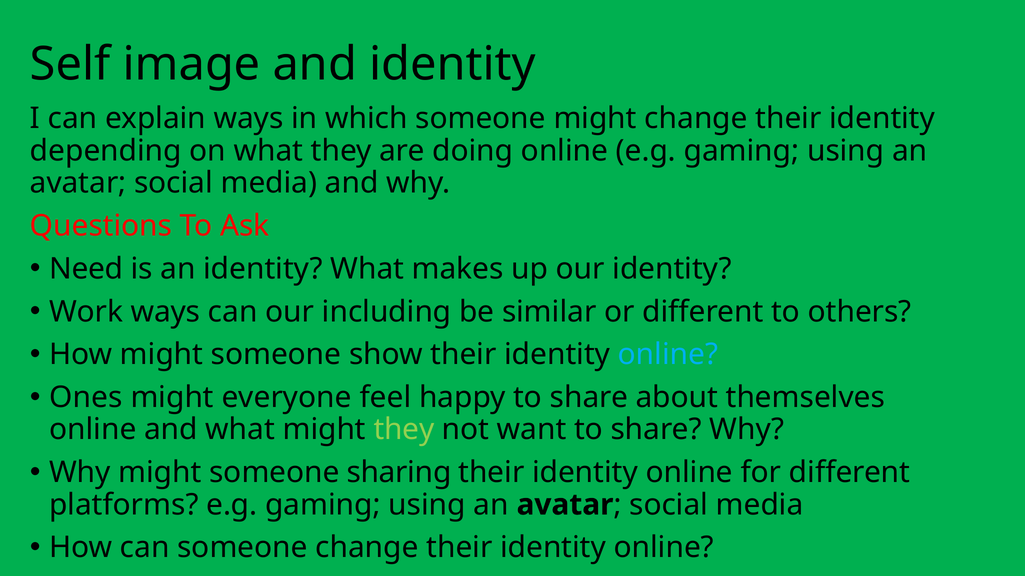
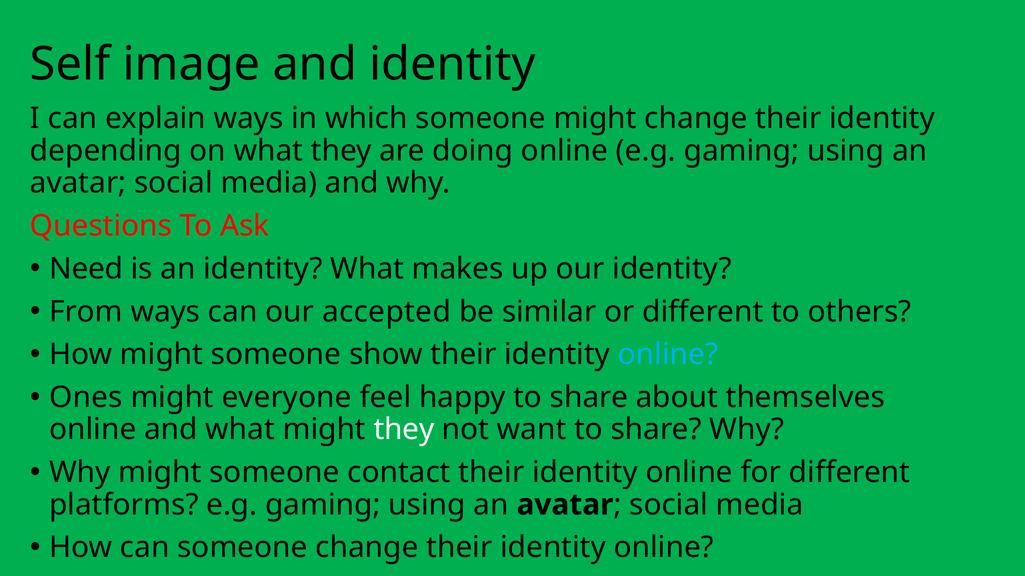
Work: Work -> From (86, 312)
including: including -> accepted (386, 312)
they colour: light green -> white (404, 430)
sharing: sharing -> contact (399, 473)
